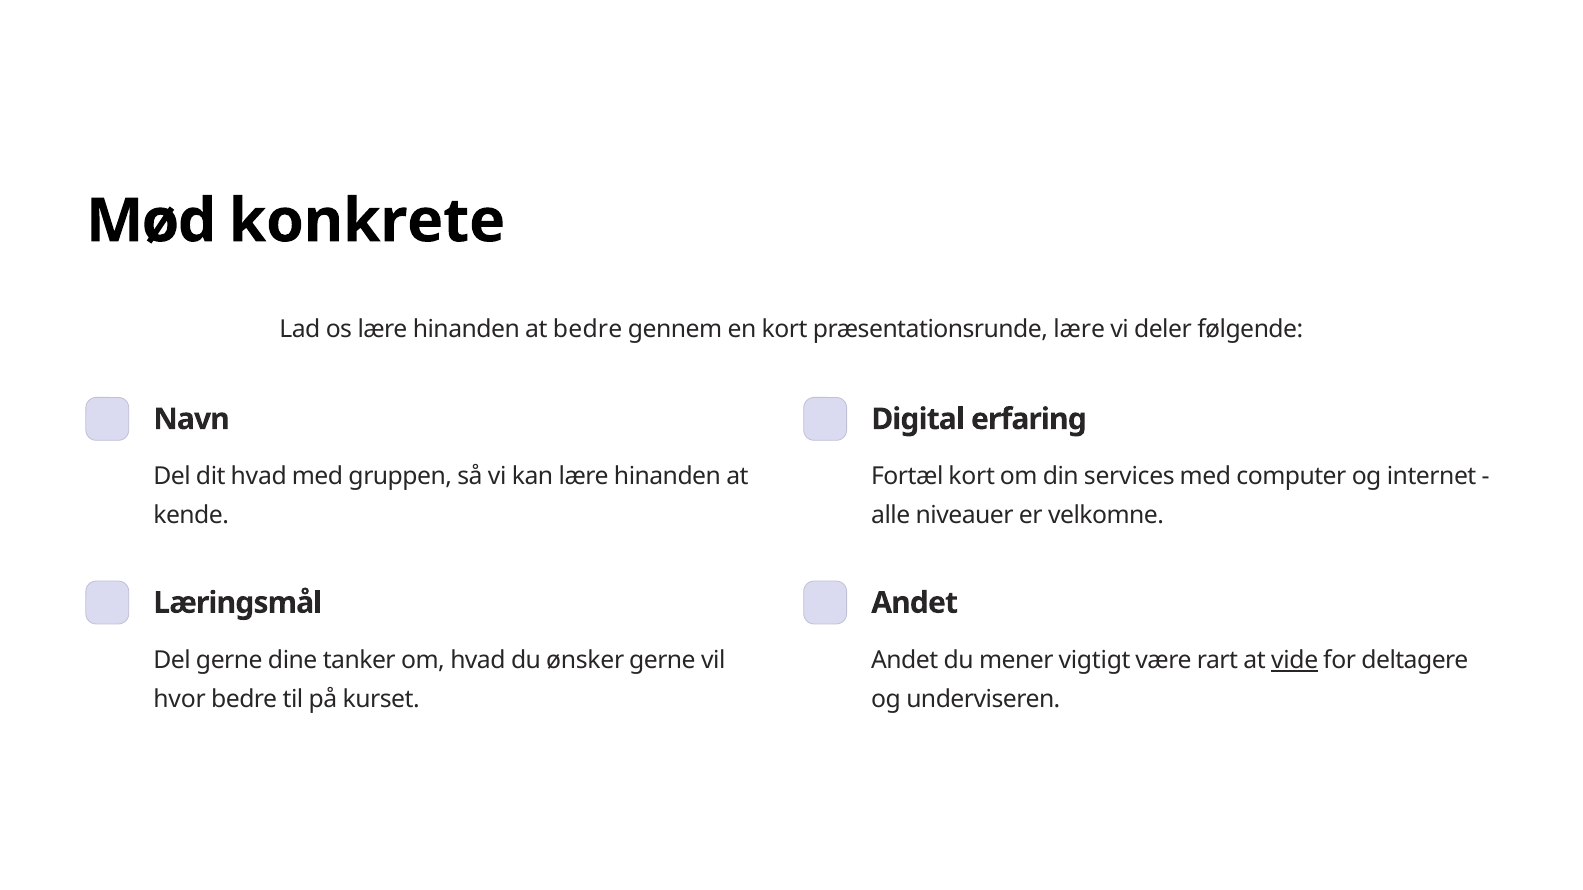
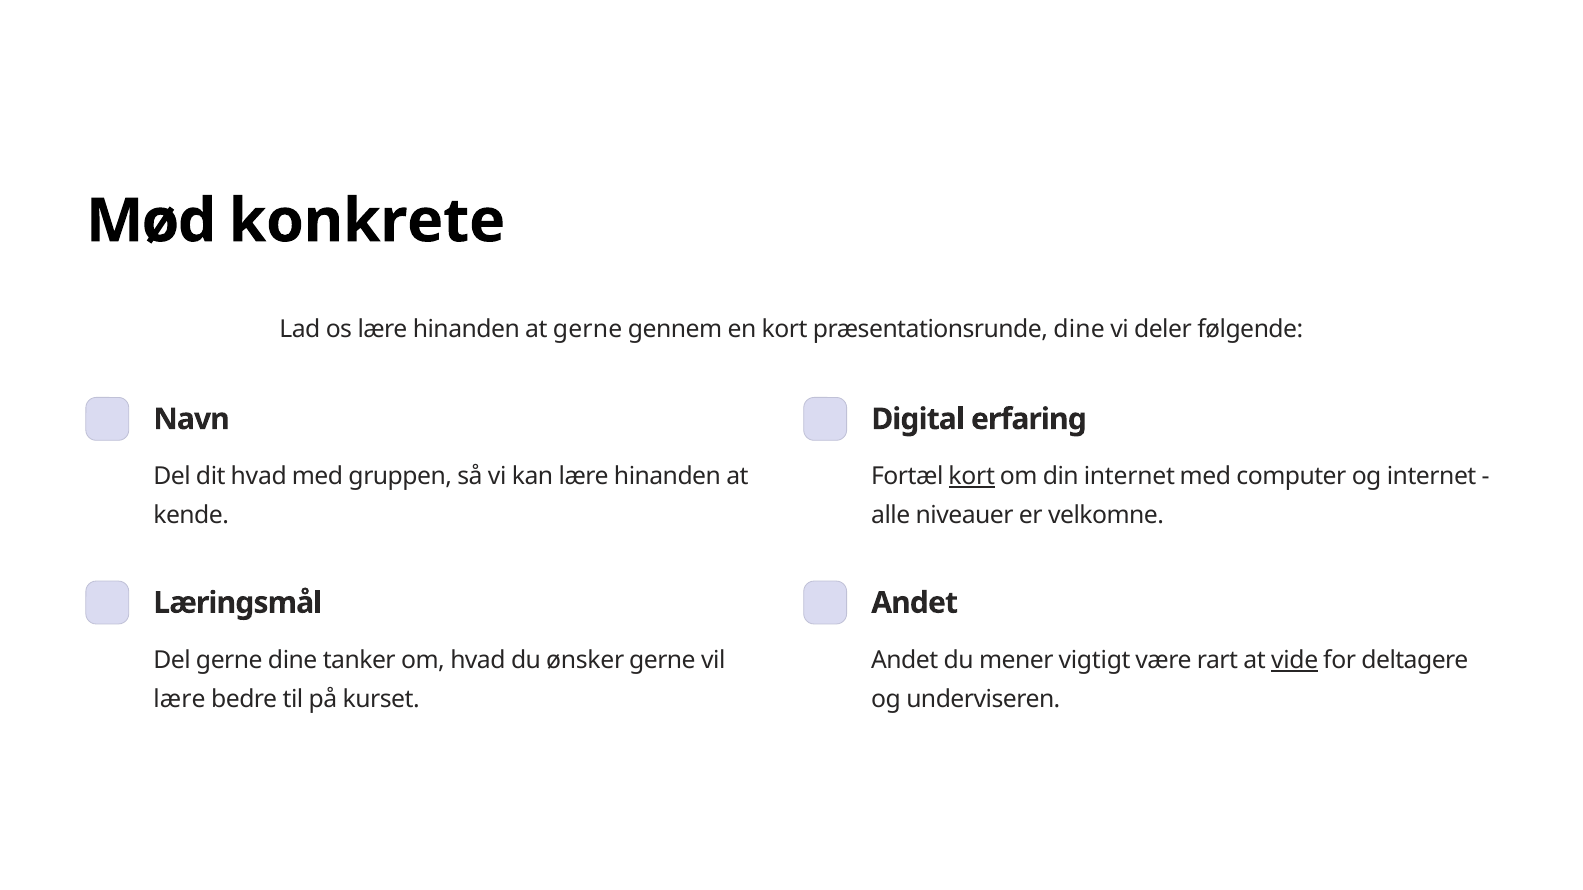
at bedre: bedre -> gerne (588, 329)
præsentationsrunde lære: lære -> dine (1079, 329)
kort underline: none -> present (972, 477)
din services: services -> internet (1129, 477)
hvor: hvor -> lære (179, 700)
